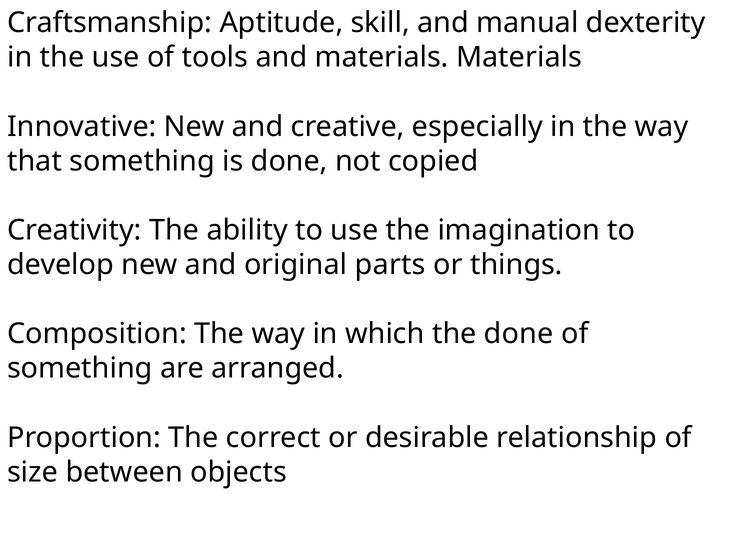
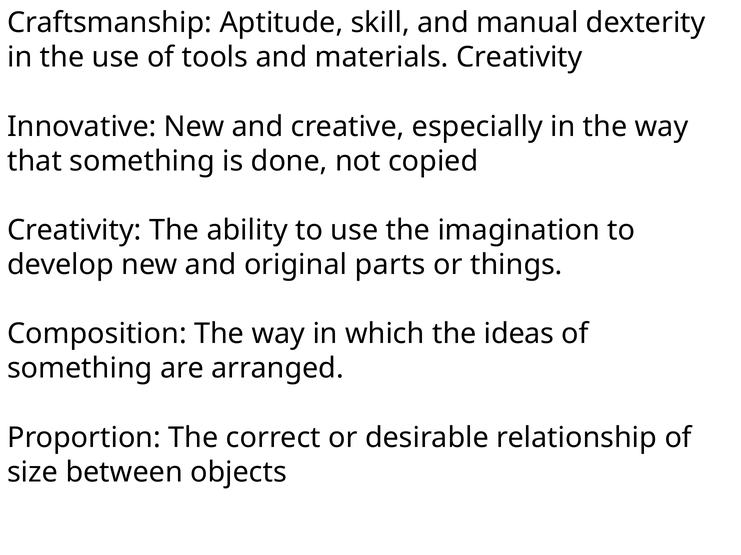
materials Materials: Materials -> Creativity (519, 58)
the done: done -> ideas (519, 334)
